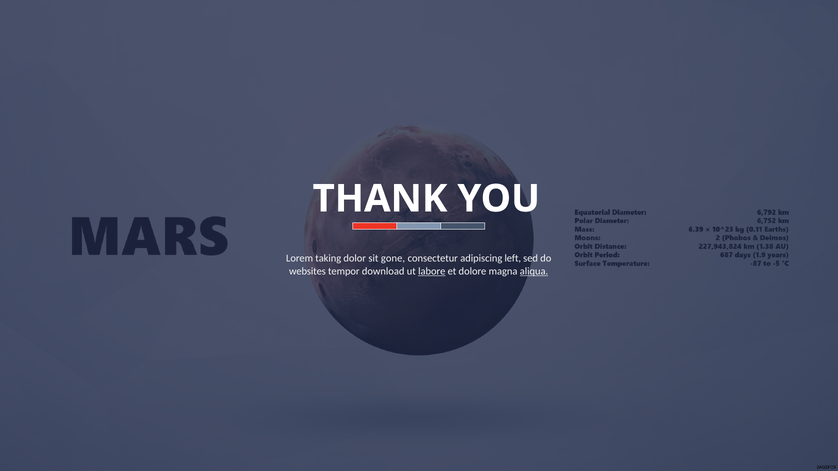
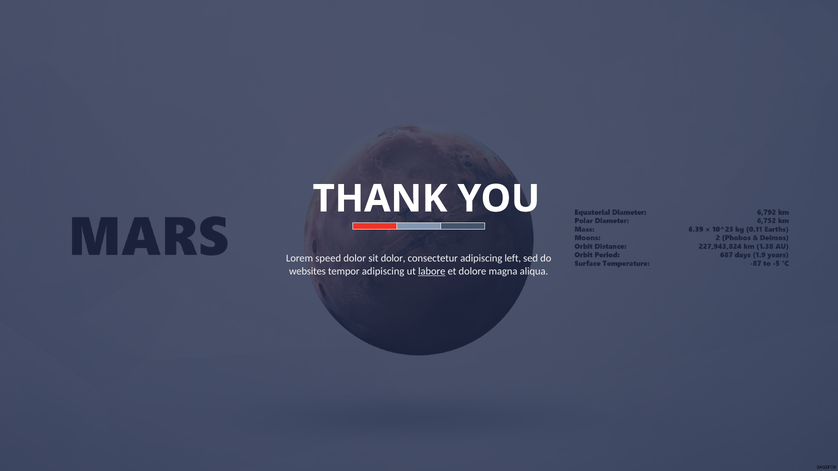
taking: taking -> speed (328, 259)
sit gone: gone -> dolor (393, 259)
tempor download: download -> adipiscing (383, 271)
aliqua underline: present -> none (534, 271)
